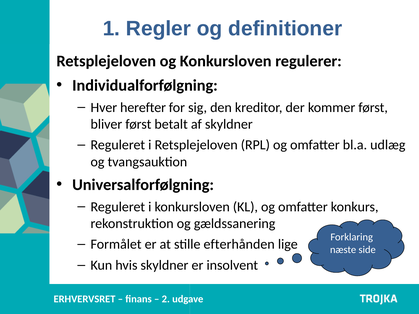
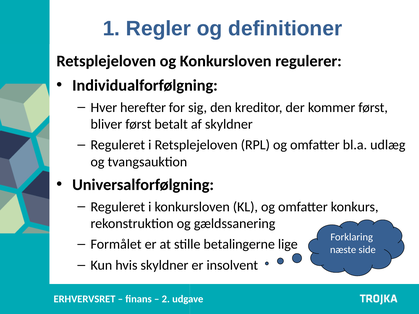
efterhånden: efterhånden -> betalingerne (239, 245)
